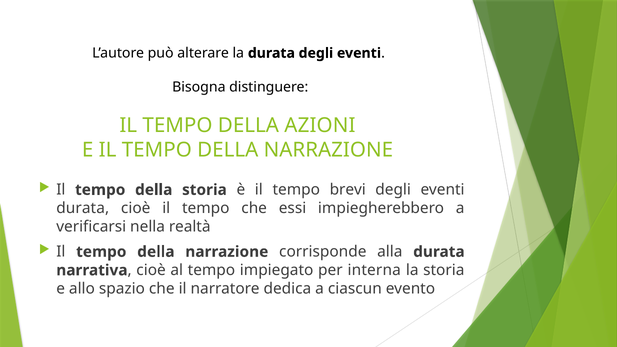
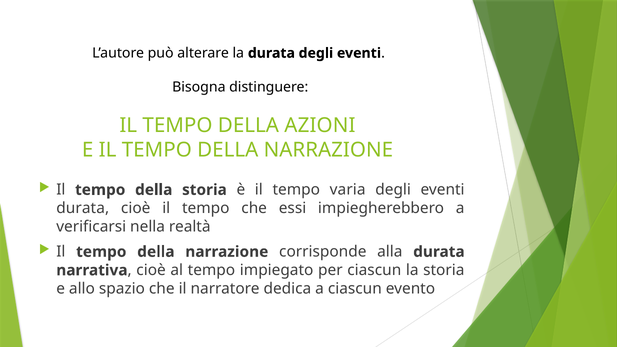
brevi: brevi -> varia (348, 190)
per interna: interna -> ciascun (374, 270)
